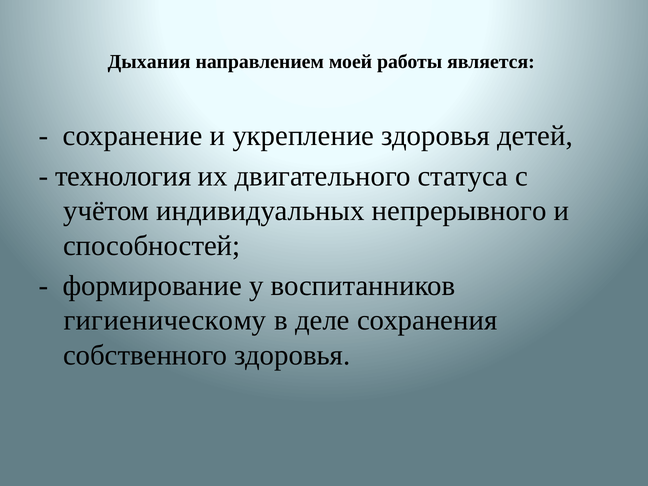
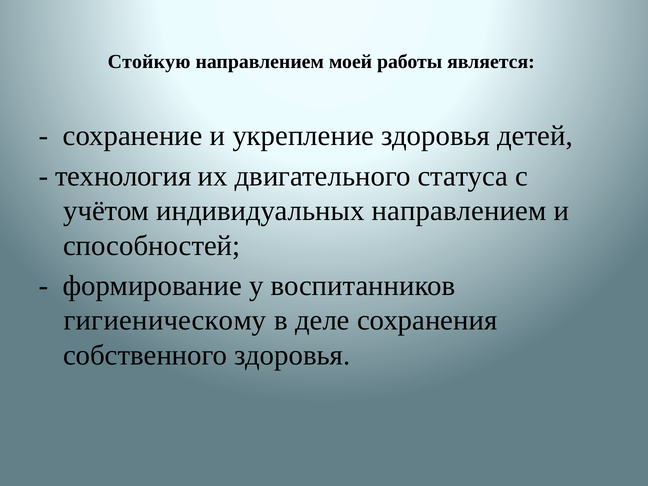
Дыхания: Дыхания -> Стойкую (149, 62)
индивидуальных непрерывного: непрерывного -> направлением (459, 211)
